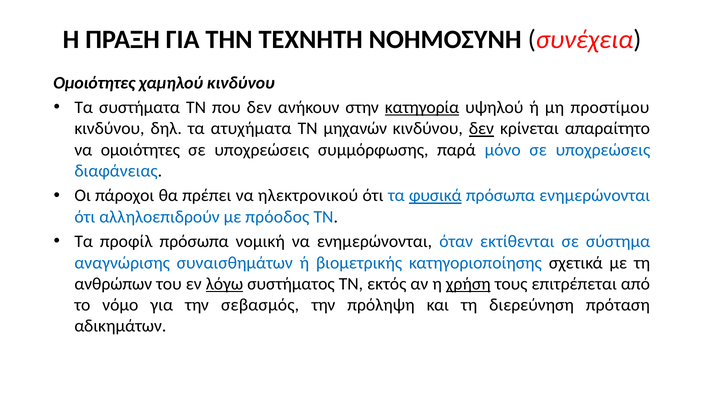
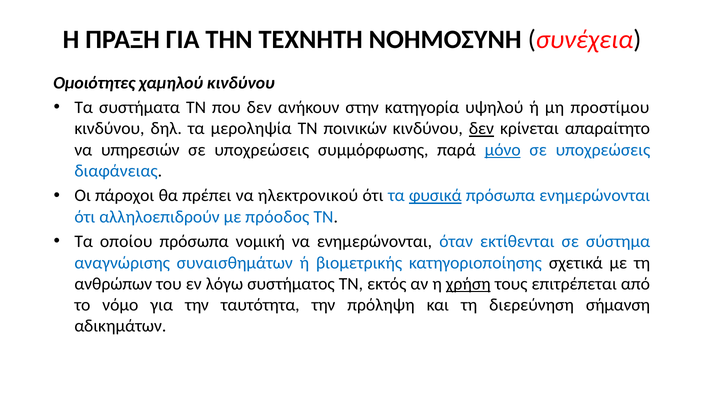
κατηγορία underline: present -> none (422, 108)
ατυχήματα: ατυχήματα -> μεροληψία (251, 129)
μηχανών: μηχανών -> ποινικών (355, 129)
να ομοιότητες: ομοιότητες -> υπηρεσιών (140, 150)
μόνο underline: none -> present (503, 150)
προφίλ: προφίλ -> οποίου (126, 242)
λόγω underline: present -> none (224, 284)
σεβασμός: σεβασμός -> ταυτότητα (260, 305)
πρόταση: πρόταση -> σήμανση (618, 305)
